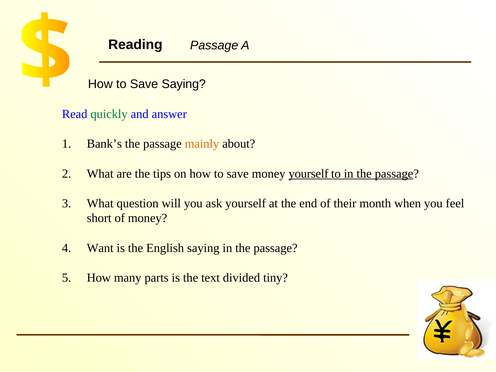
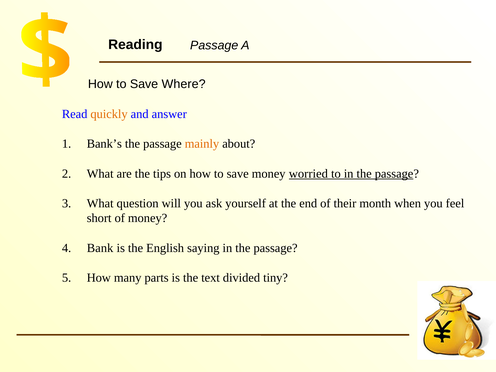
Save Saying: Saying -> Where (184, 84)
quickly colour: green -> orange (109, 114)
money yourself: yourself -> worried (308, 174)
Want: Want -> Bank (100, 248)
